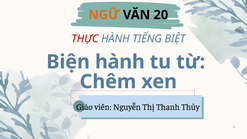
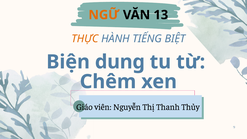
20: 20 -> 13 (161, 15)
THỰC colour: red -> orange (85, 39)
Biện hành: hành -> dụng (120, 62)
